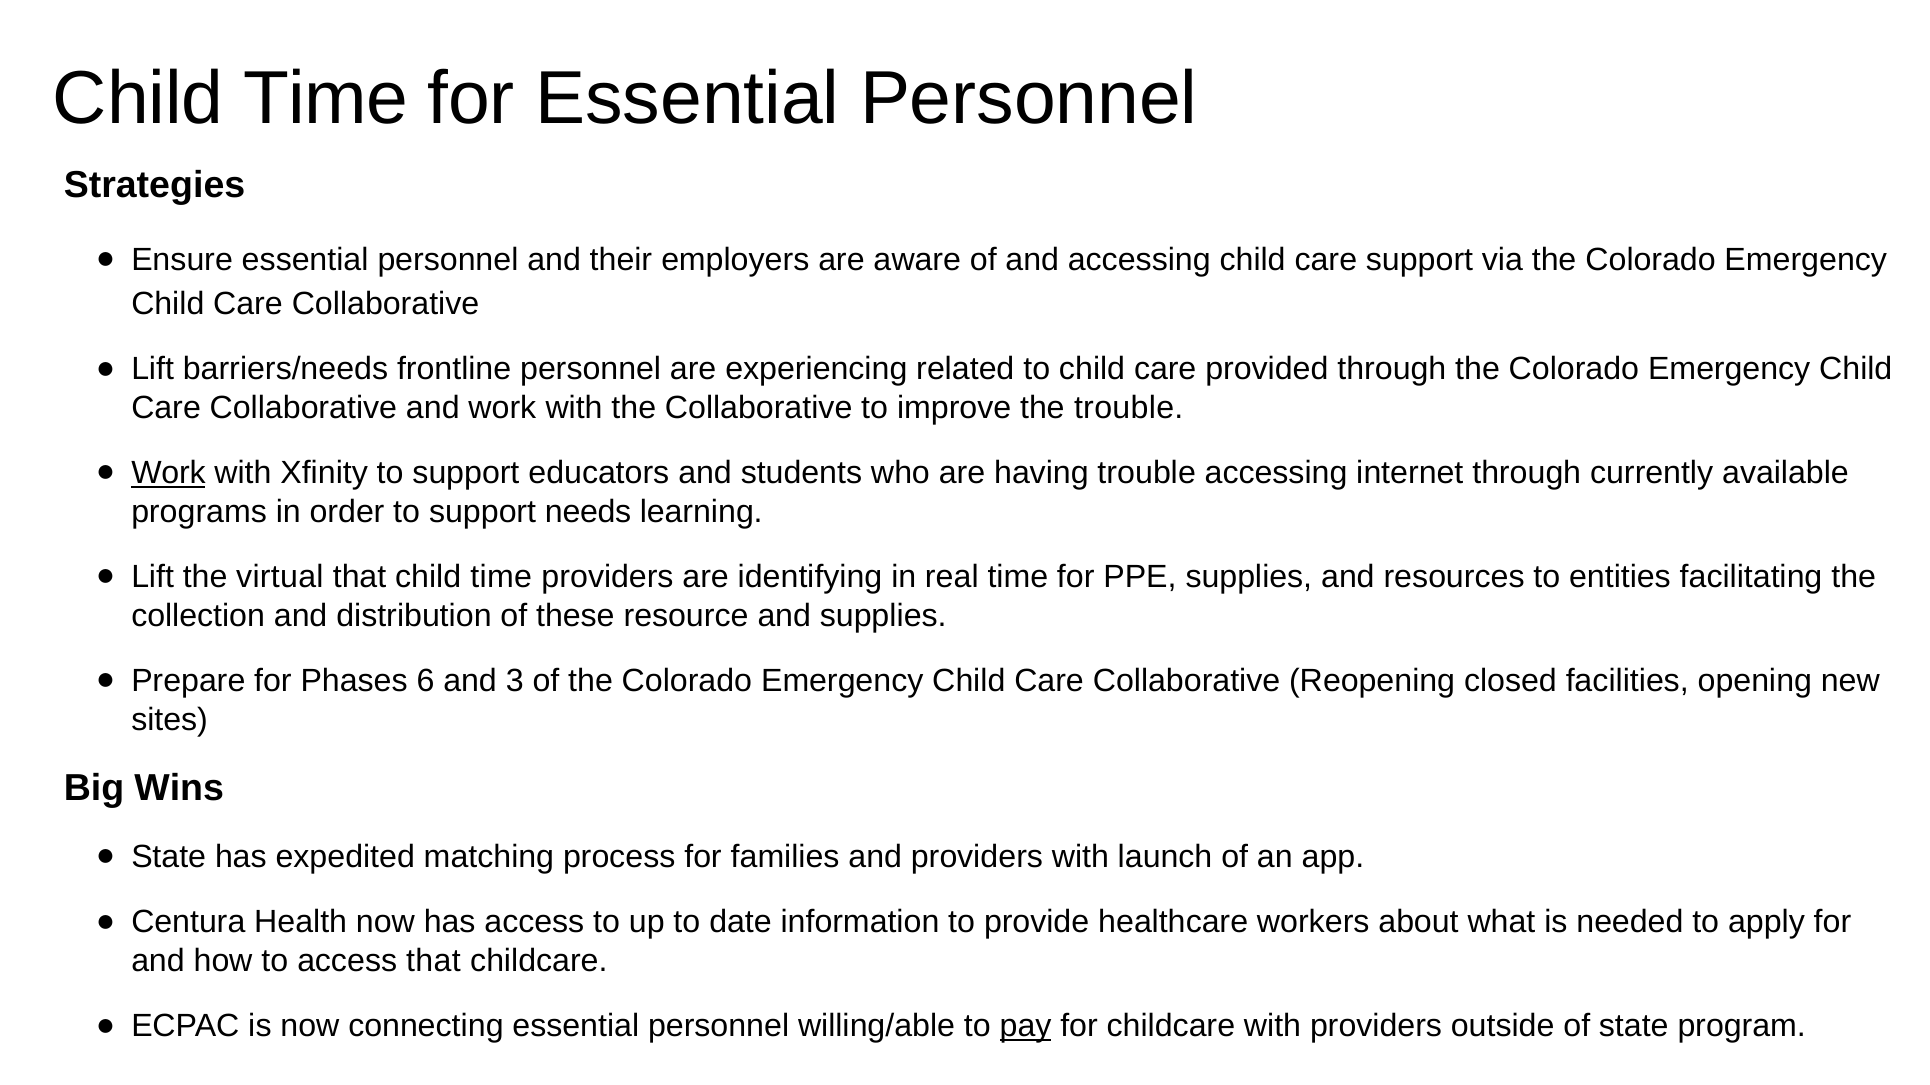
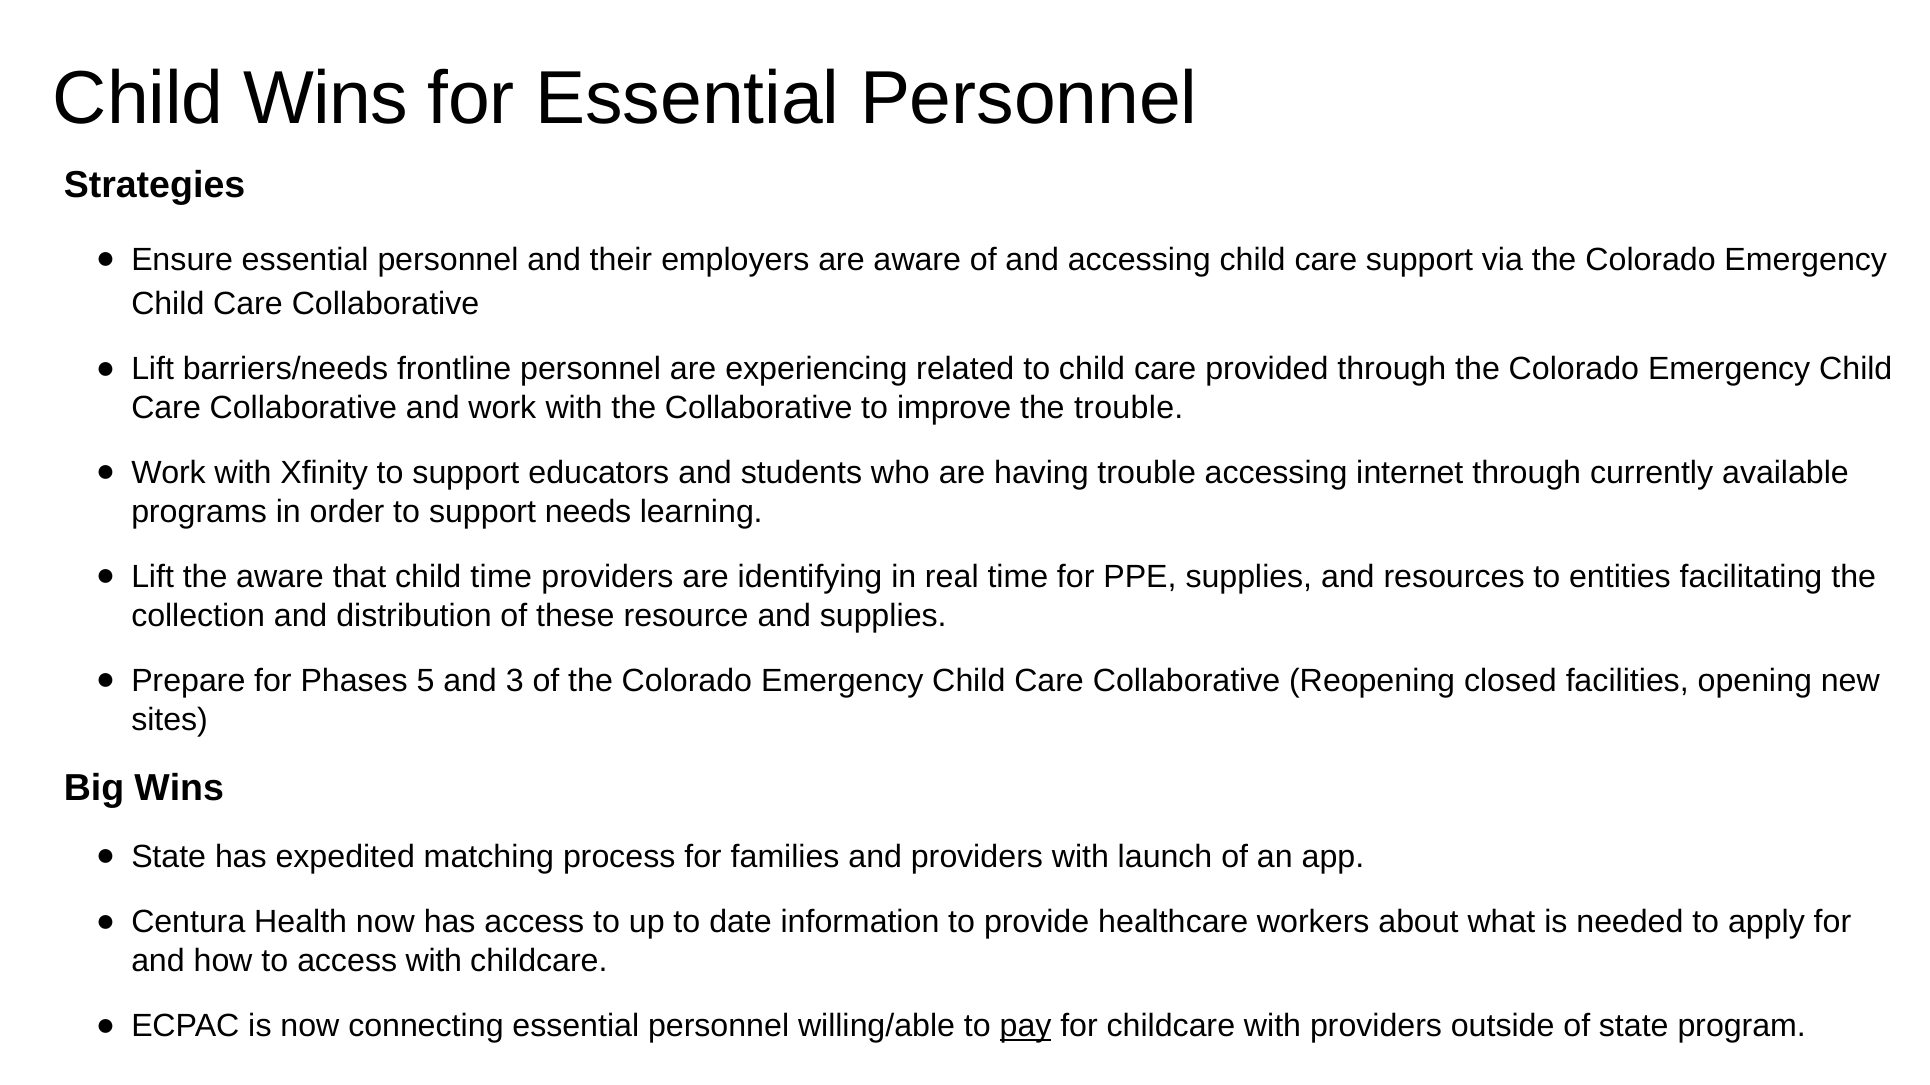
Time: Time -> Wins (326, 99)
Work underline: present -> none (168, 473)
the virtual: virtual -> aware (280, 577)
6: 6 -> 5 (426, 681)
access that: that -> with (434, 961)
